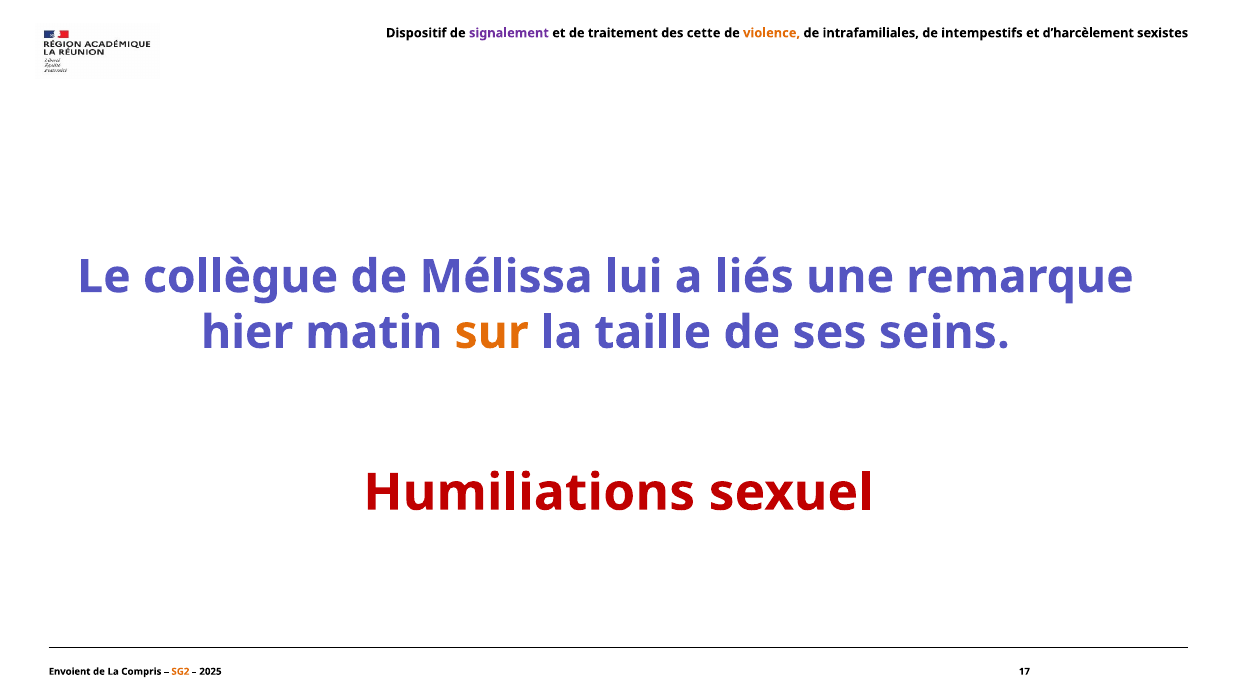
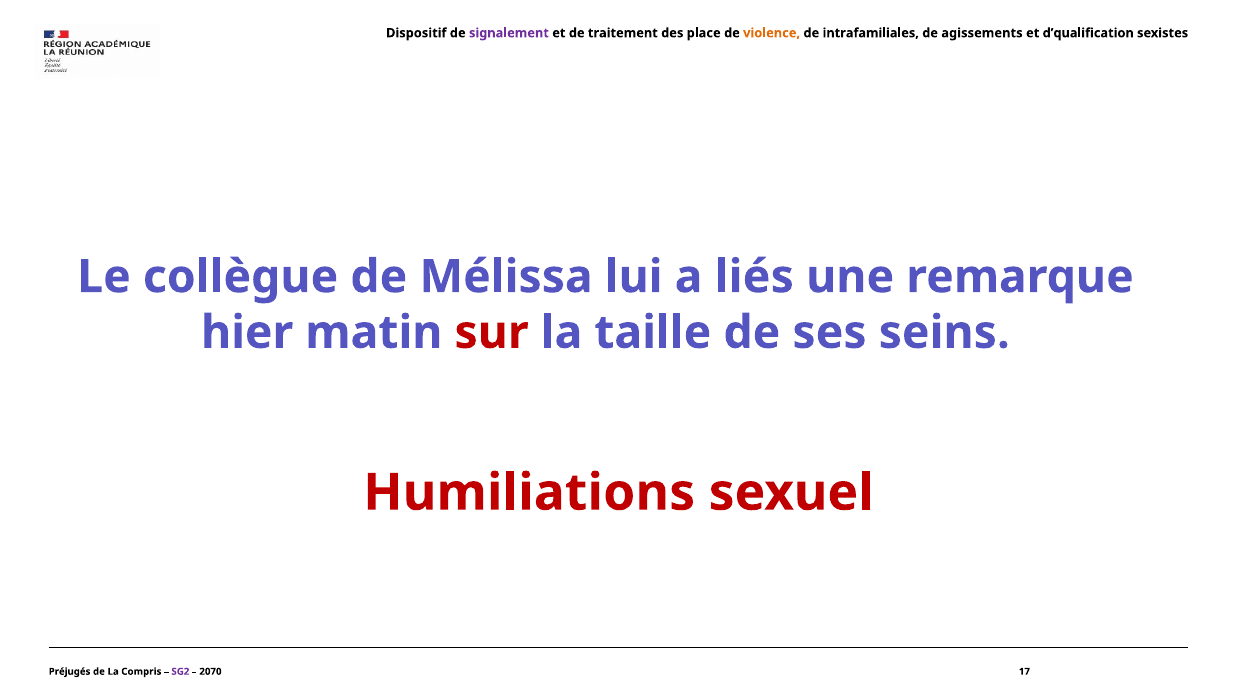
cette: cette -> place (704, 33)
intempestifs: intempestifs -> agissements (982, 33)
d’harcèlement: d’harcèlement -> d’qualification (1088, 33)
sur colour: orange -> red (492, 332)
Envoient: Envoient -> Préjugés (70, 671)
SG2 colour: orange -> purple (180, 671)
2025: 2025 -> 2070 (210, 671)
